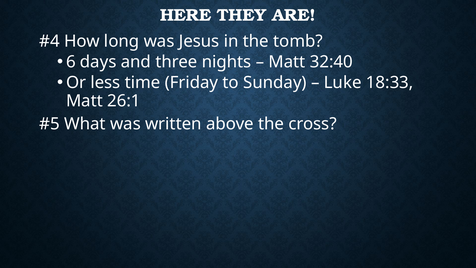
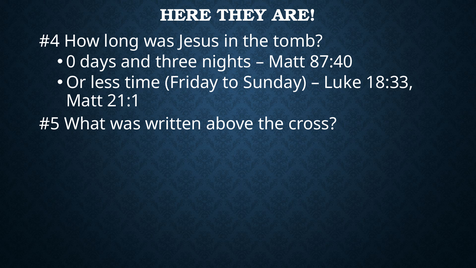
6: 6 -> 0 (71, 62)
32:40: 32:40 -> 87:40 (331, 62)
26:1: 26:1 -> 21:1 (124, 101)
